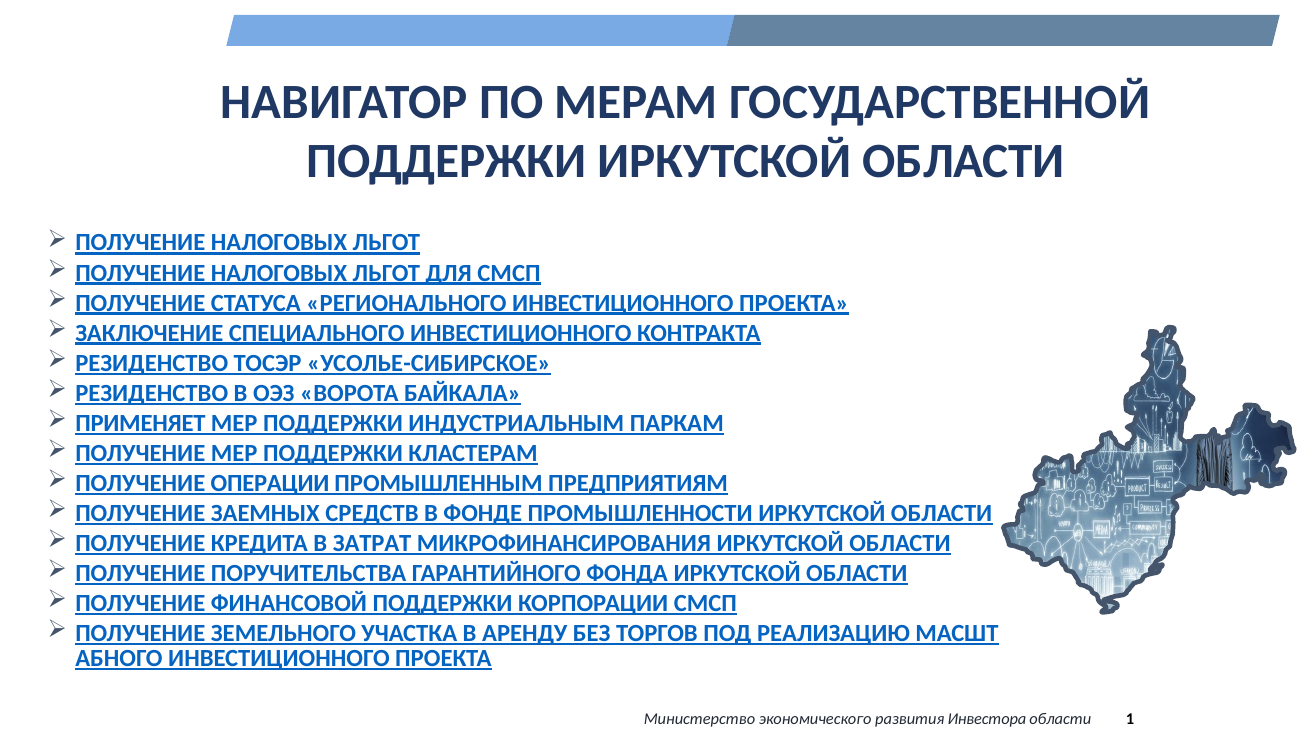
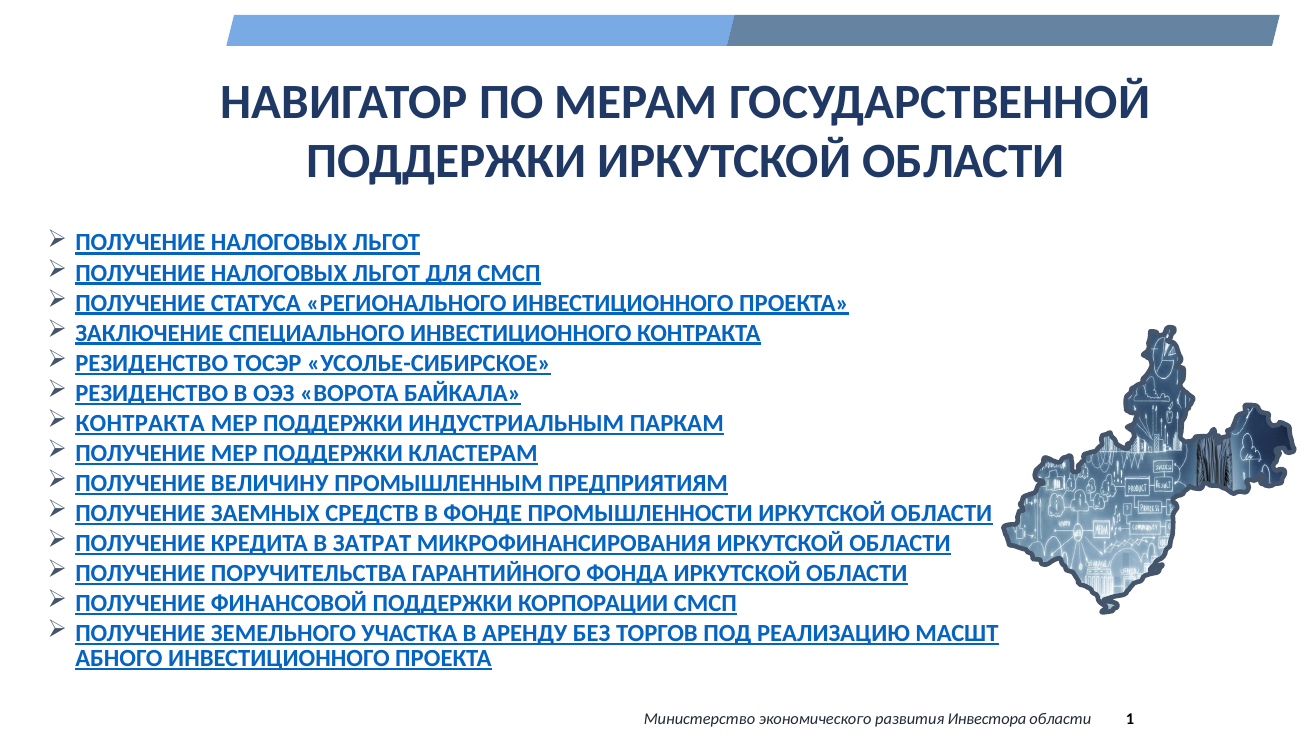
ПРИМЕНЯЕТ: ПРИМЕНЯЕТ -> КОНТРАКТА (140, 423)
ОПЕРАЦИИ: ОПЕРАЦИИ -> ВЕЛИЧИНУ (270, 483)
